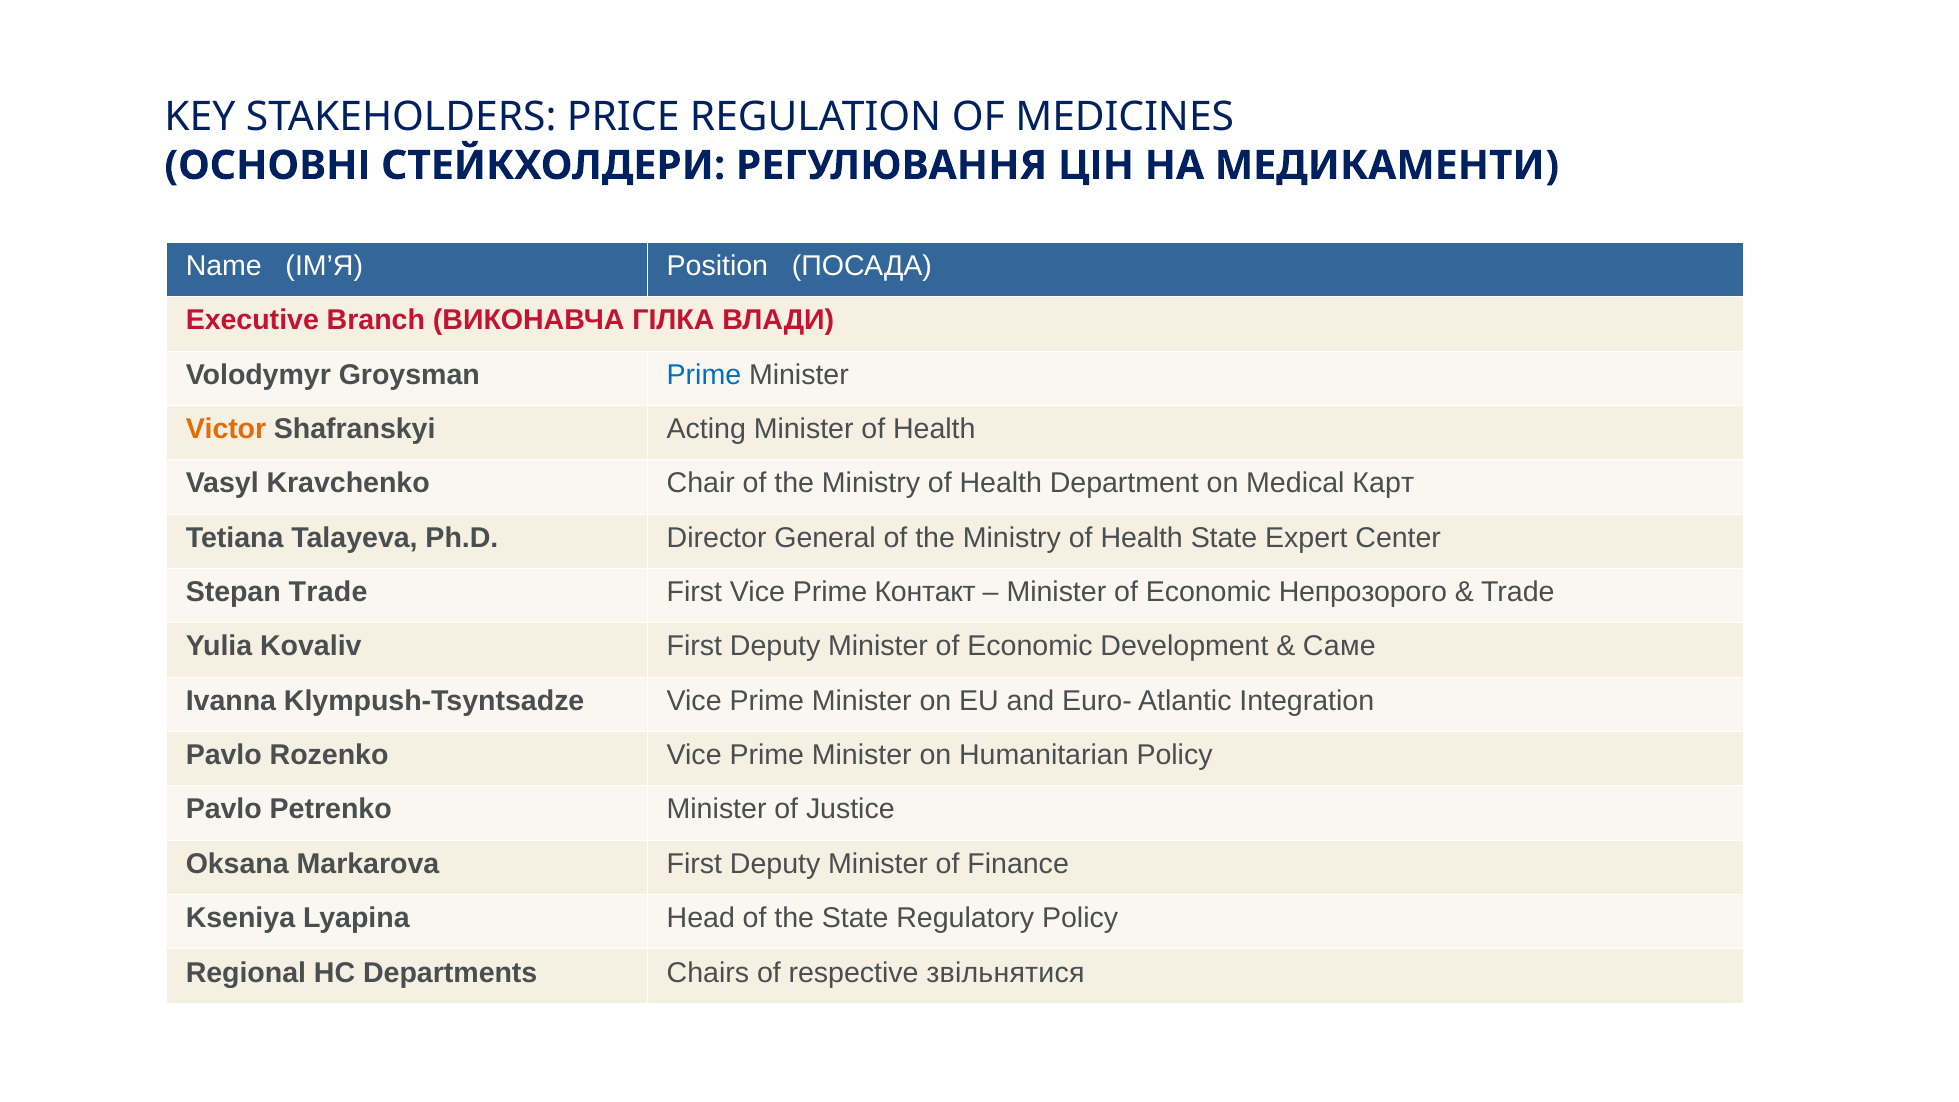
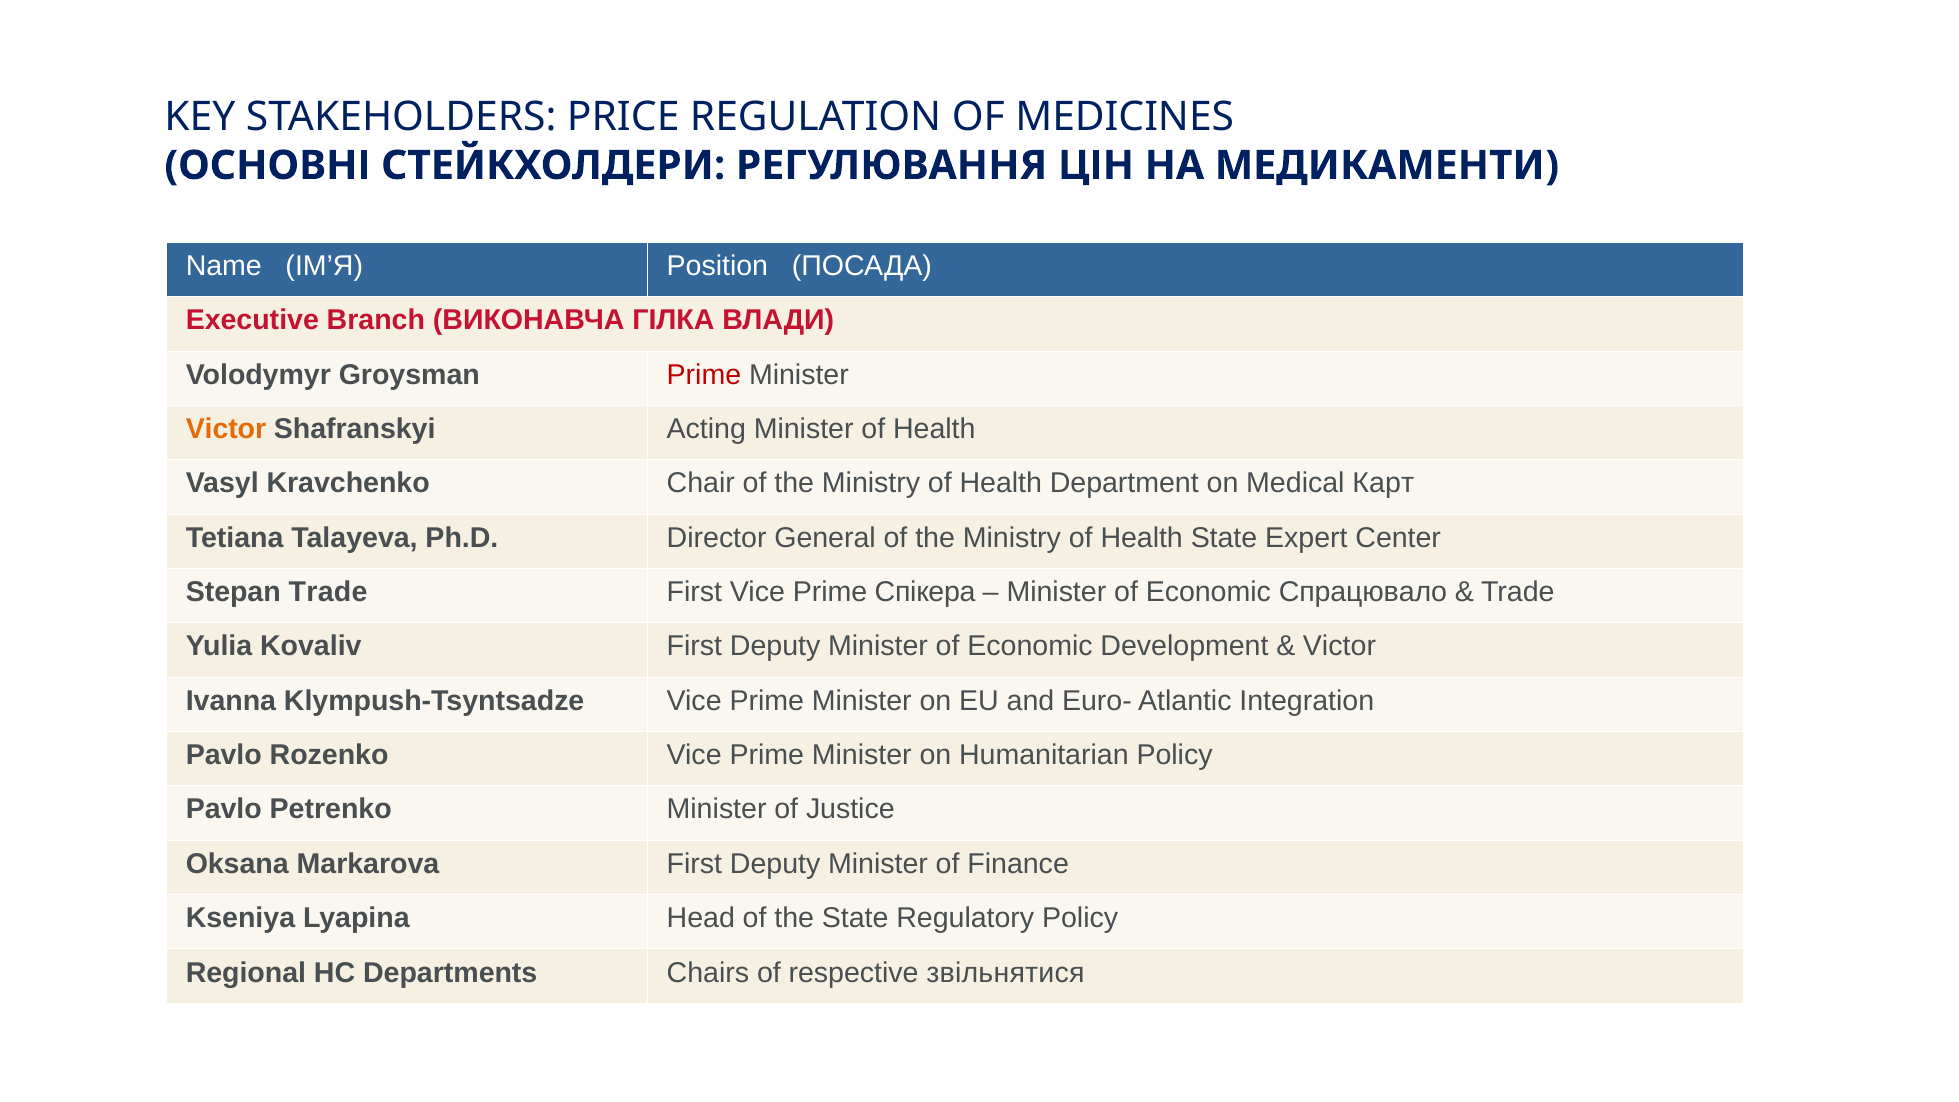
Prime colour: blue -> red (704, 375)
Контакт: Контакт -> Спікера (925, 592)
Непрозорого: Непрозорого -> Спрацювало (1363, 592)
Саме: Саме -> Victor (1339, 646)
